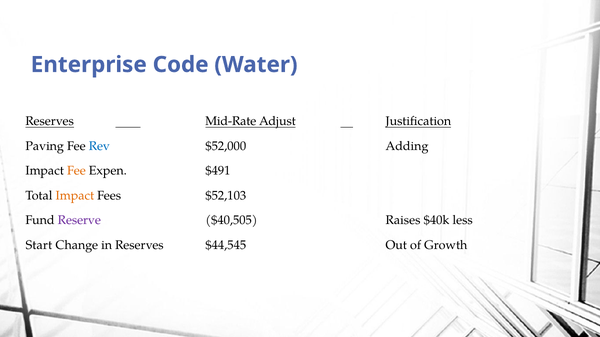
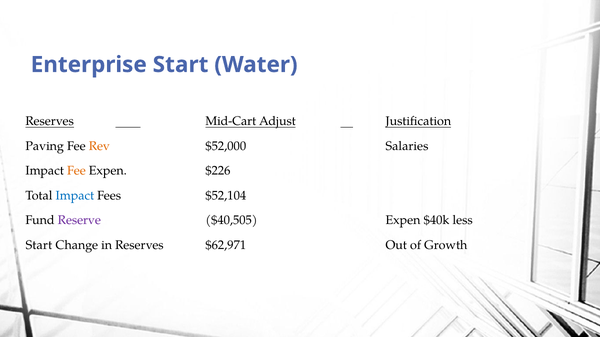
Enterprise Code: Code -> Start (181, 65)
Mid-Rate: Mid-Rate -> Mid-Cart (231, 121)
Rev colour: blue -> orange (99, 146)
Adding: Adding -> Salaries (407, 146)
$491: $491 -> $226 (218, 171)
Impact colour: orange -> blue (75, 196)
$52,103: $52,103 -> $52,104 (226, 196)
$40,505 Raises: Raises -> Expen (403, 221)
$44,545: $44,545 -> $62,971 (226, 245)
